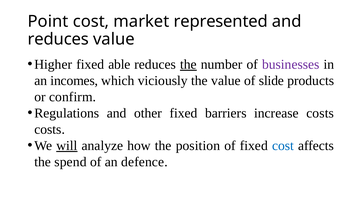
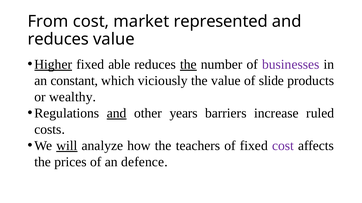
Point: Point -> From (48, 21)
Higher underline: none -> present (53, 65)
incomes: incomes -> constant (74, 81)
confirm: confirm -> wealthy (73, 97)
and underline: none -> present (117, 114)
other fixed: fixed -> years (184, 114)
increase costs: costs -> ruled (320, 114)
position: position -> teachers (198, 146)
cost colour: blue -> purple (283, 146)
spend: spend -> prices (71, 162)
